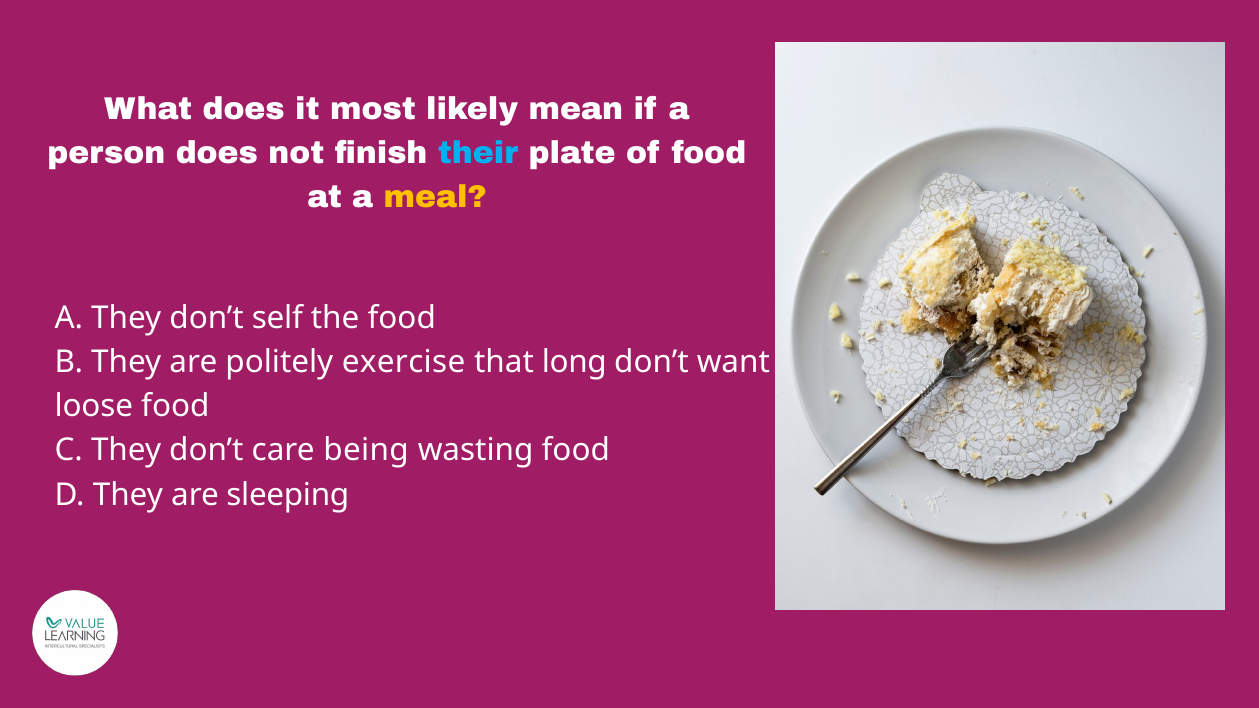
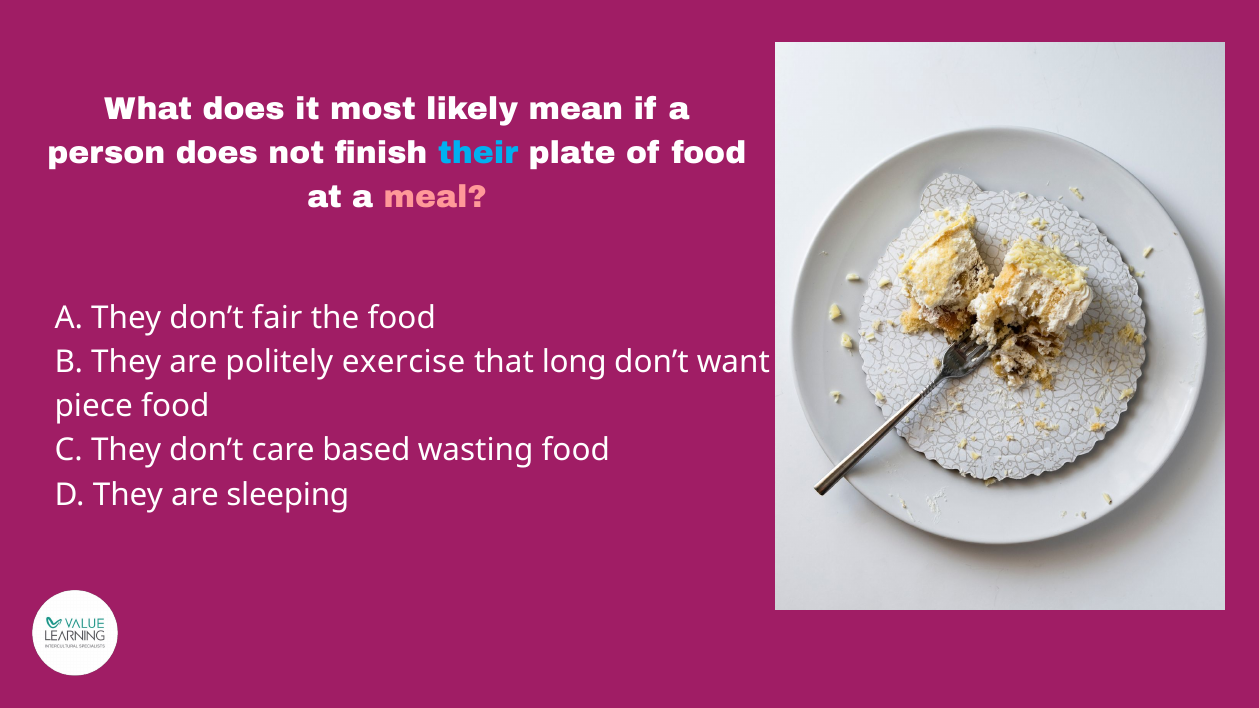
meal colour: yellow -> pink (435, 197)
self: self -> fair (277, 319)
loose: loose -> piece (94, 407)
being: being -> based (366, 451)
